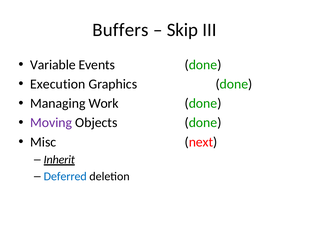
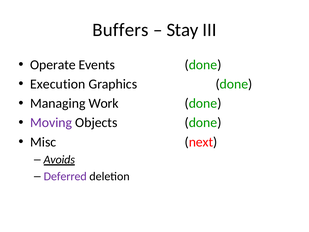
Skip: Skip -> Stay (182, 30)
Variable: Variable -> Operate (53, 65)
Inherit: Inherit -> Avoids (59, 160)
Deferred colour: blue -> purple (65, 176)
